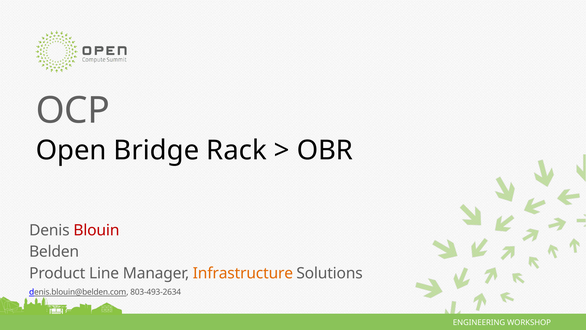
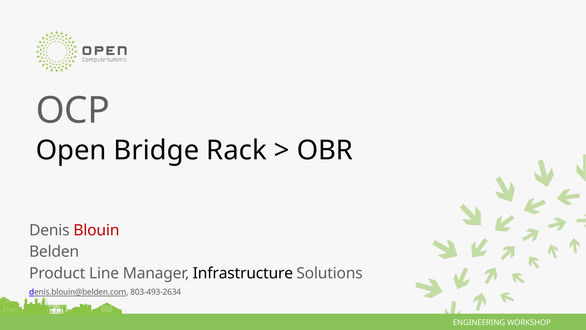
Infrastructure colour: orange -> black (243, 273)
